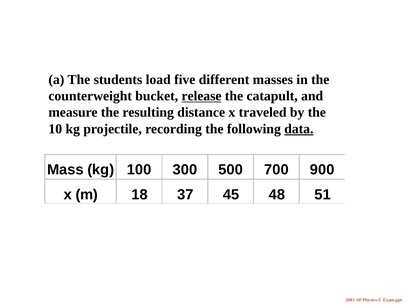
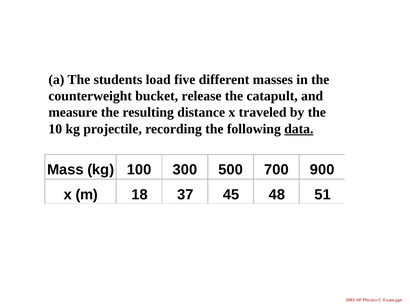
release underline: present -> none (202, 96)
